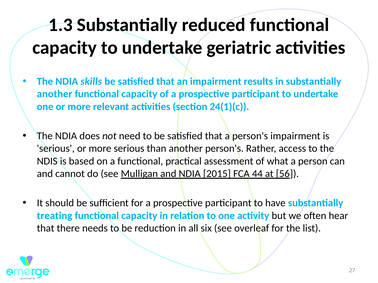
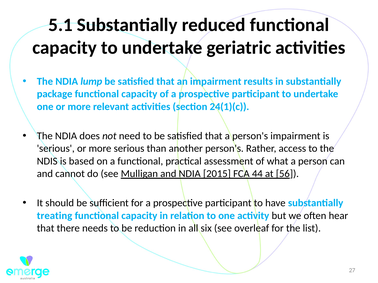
1.3: 1.3 -> 5.1 (61, 25)
skills: skills -> lump (91, 82)
another: another -> package (55, 94)
